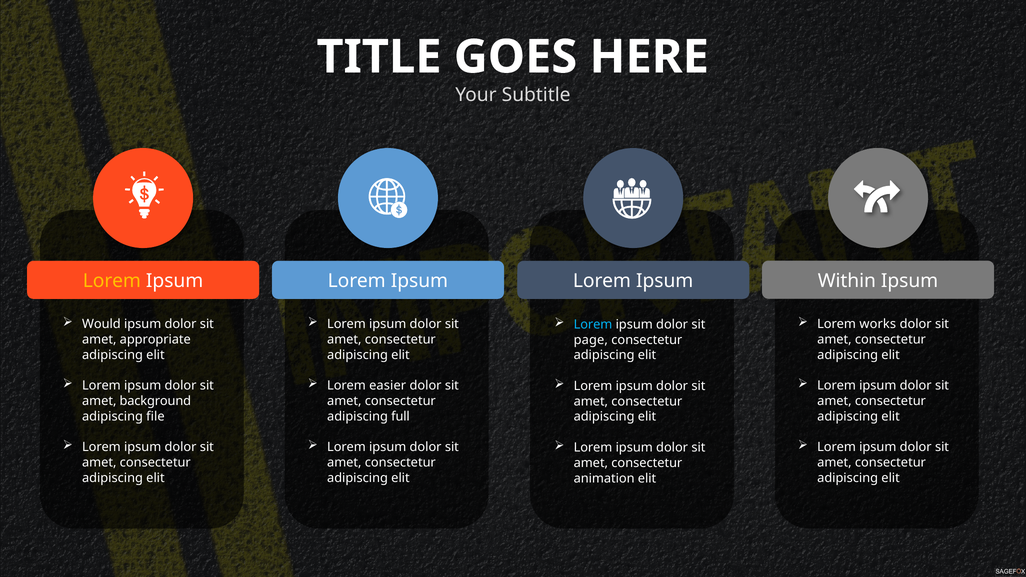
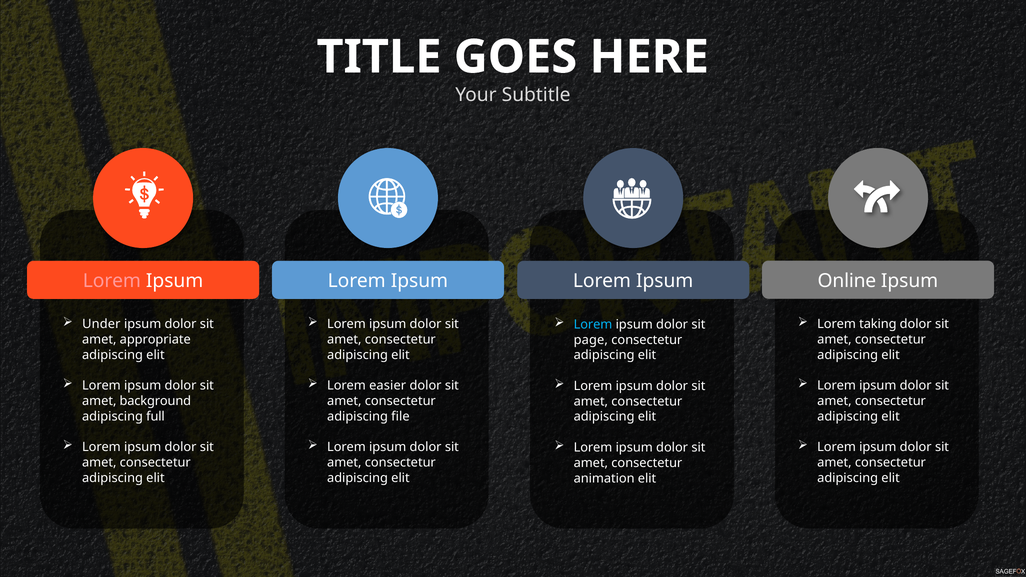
Lorem colour: yellow -> pink (112, 281)
Within: Within -> Online (847, 281)
Would: Would -> Under (101, 324)
works: works -> taking (878, 324)
file: file -> full (156, 416)
full: full -> file (400, 416)
